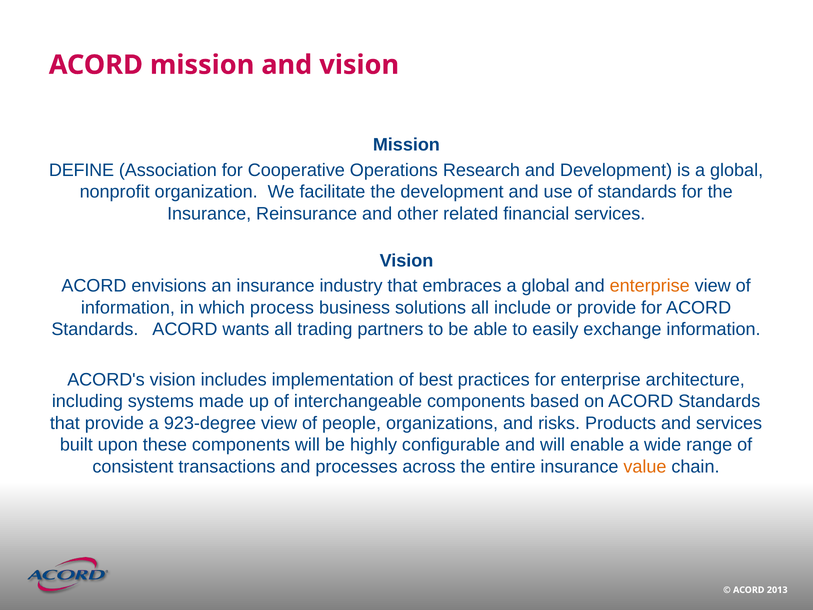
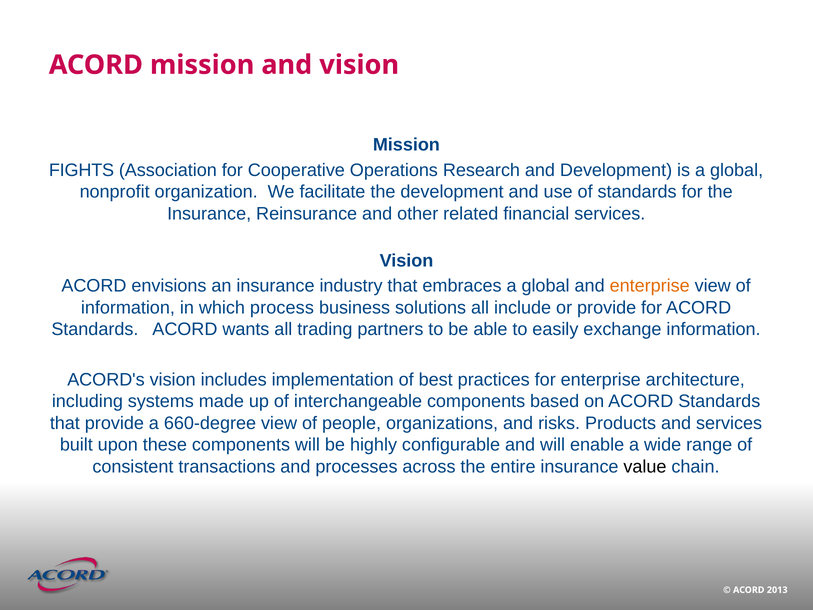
DEFINE: DEFINE -> FIGHTS (82, 170)
923-degree: 923-degree -> 660-degree (210, 423)
value colour: orange -> black (645, 466)
